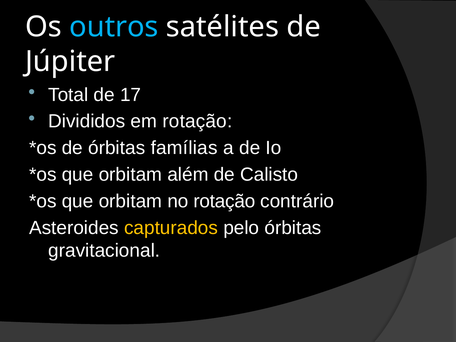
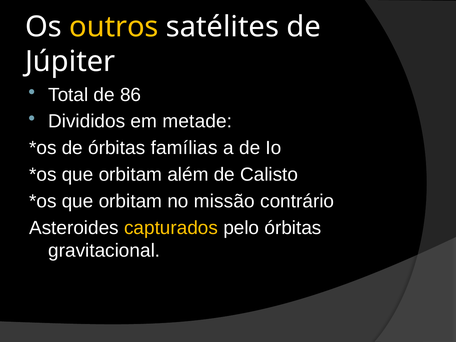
outros colour: light blue -> yellow (114, 27)
17: 17 -> 86 (131, 95)
em rotação: rotação -> metade (197, 121)
no rotação: rotação -> missão (224, 201)
